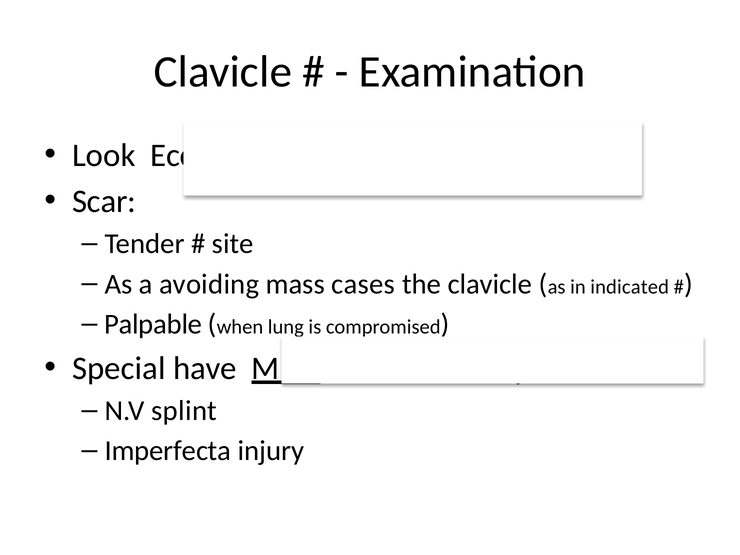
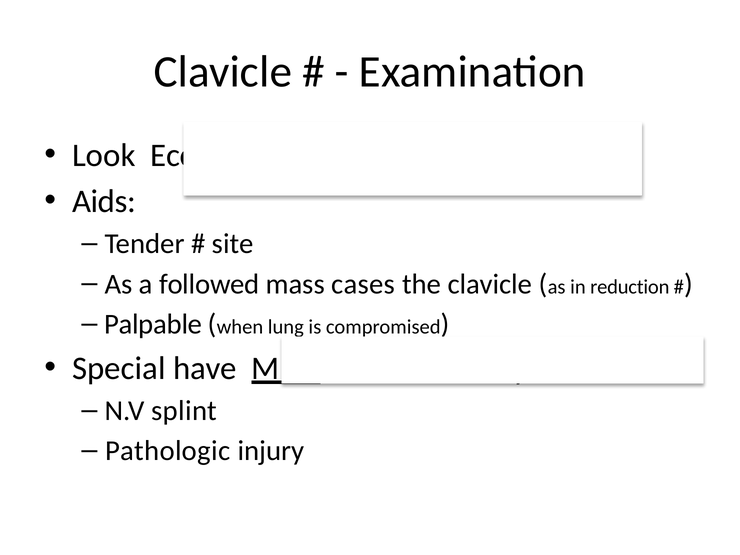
Scar: Scar -> Aids (104, 201)
avoiding: avoiding -> followed (209, 284)
indicated: indicated -> reduction (630, 287)
Imperfecta: Imperfecta -> Pathologic (168, 451)
